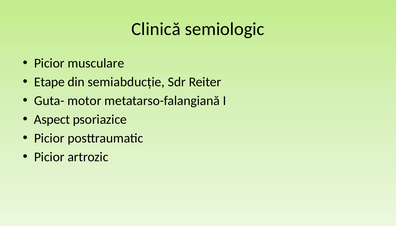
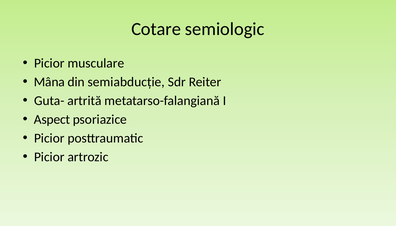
Clinică: Clinică -> Cotare (156, 29)
Etape: Etape -> Mâna (49, 82)
motor: motor -> artrită (84, 101)
